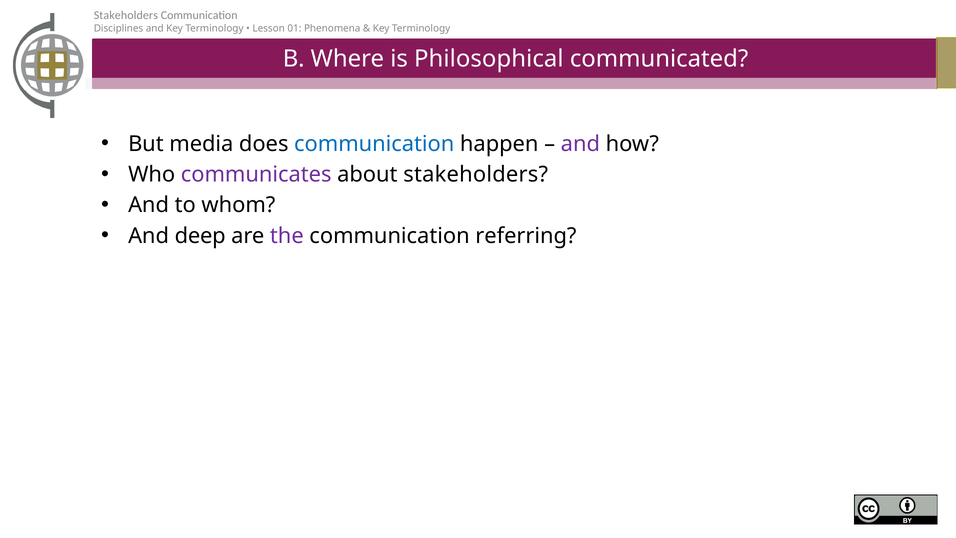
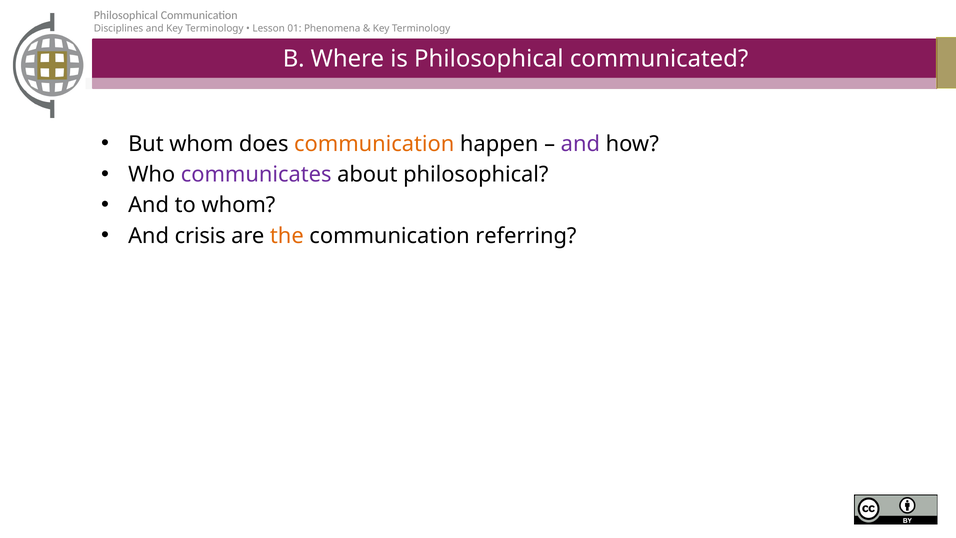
Stakeholders: Stakeholders -> Philosophical (126, 15)
But media: media -> whom (201, 144)
communication colour: blue -> orange (374, 144)
about stakeholders: stakeholders -> philosophical (476, 174)
deep: deep -> crisis (200, 236)
the colour: purple -> orange (287, 236)
